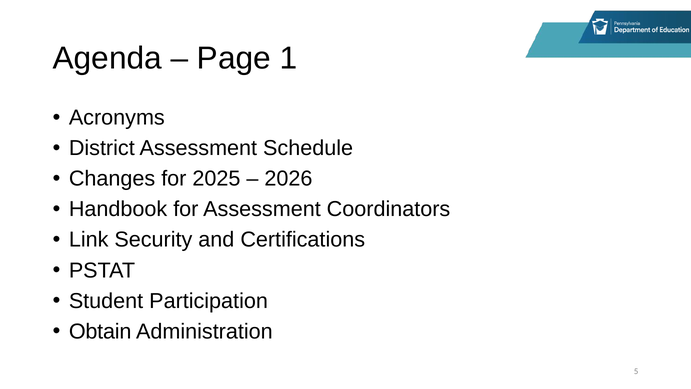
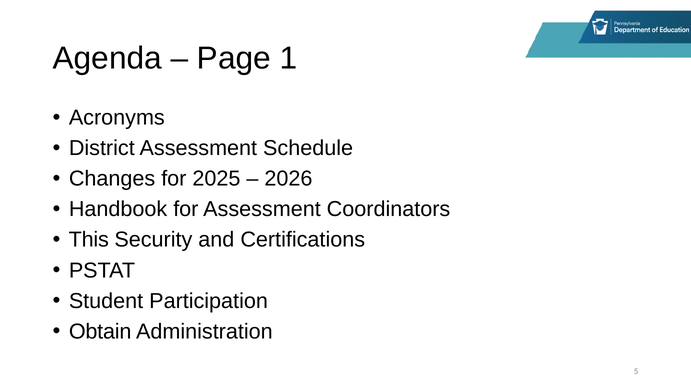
Link: Link -> This (89, 240)
